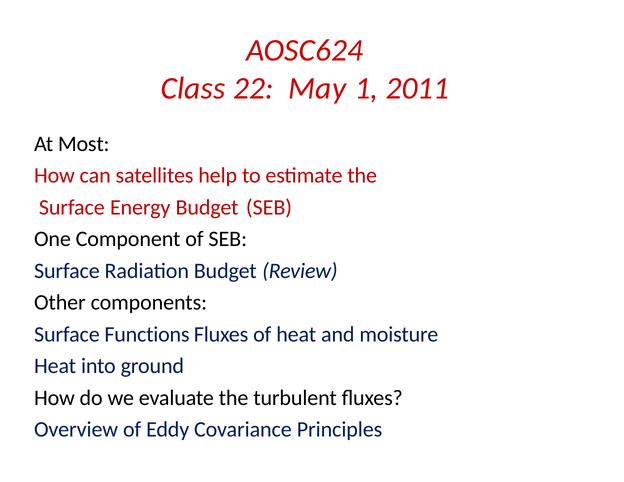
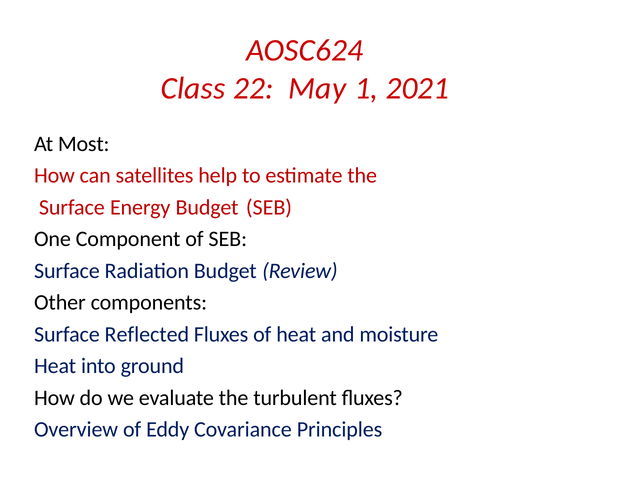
2011: 2011 -> 2021 (417, 88)
Functions: Functions -> Reflected (147, 334)
